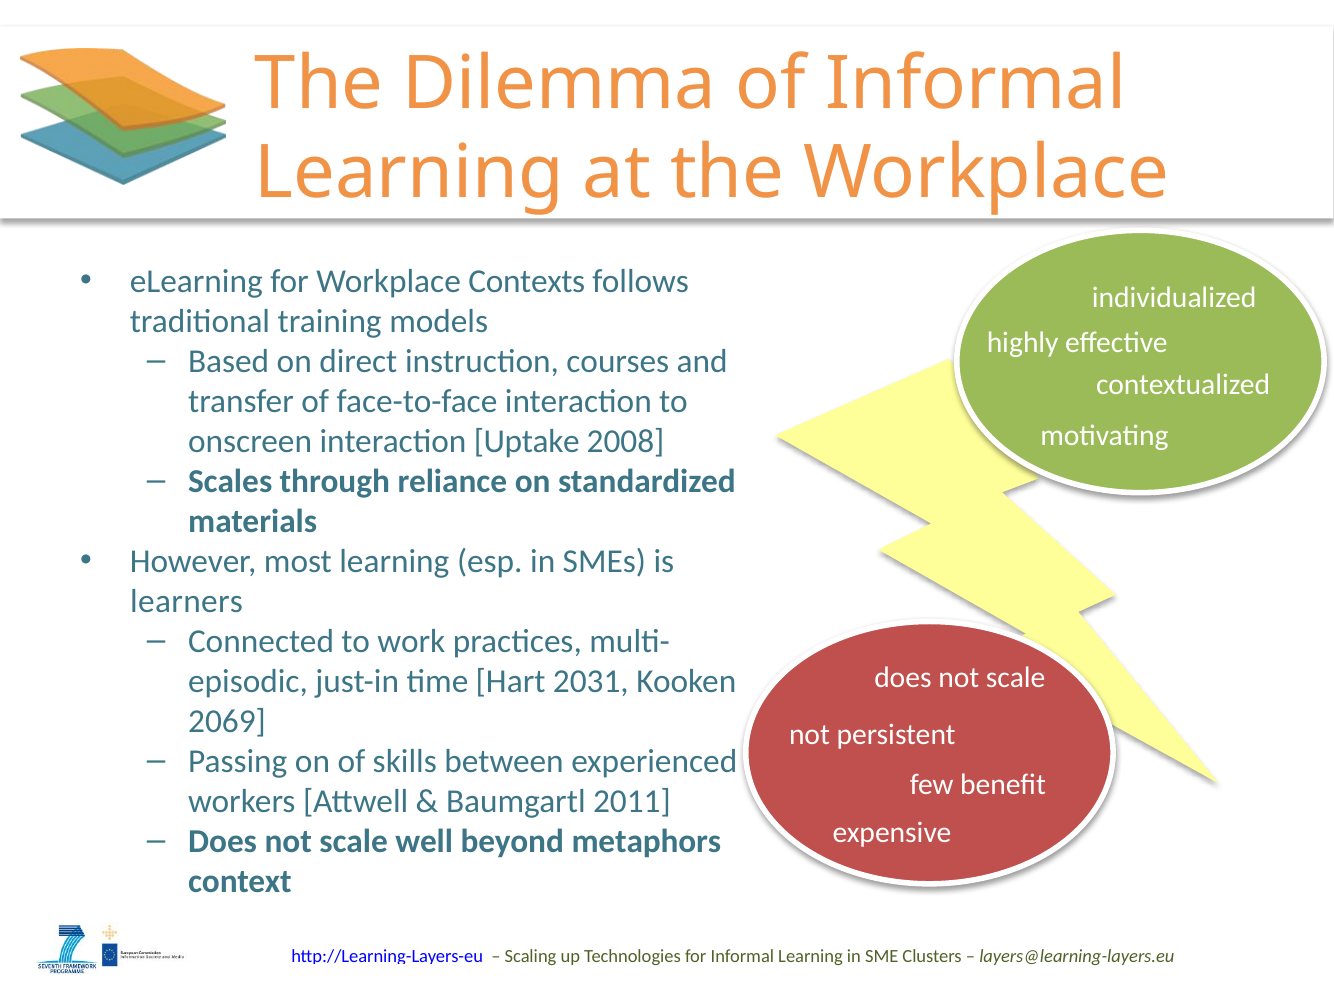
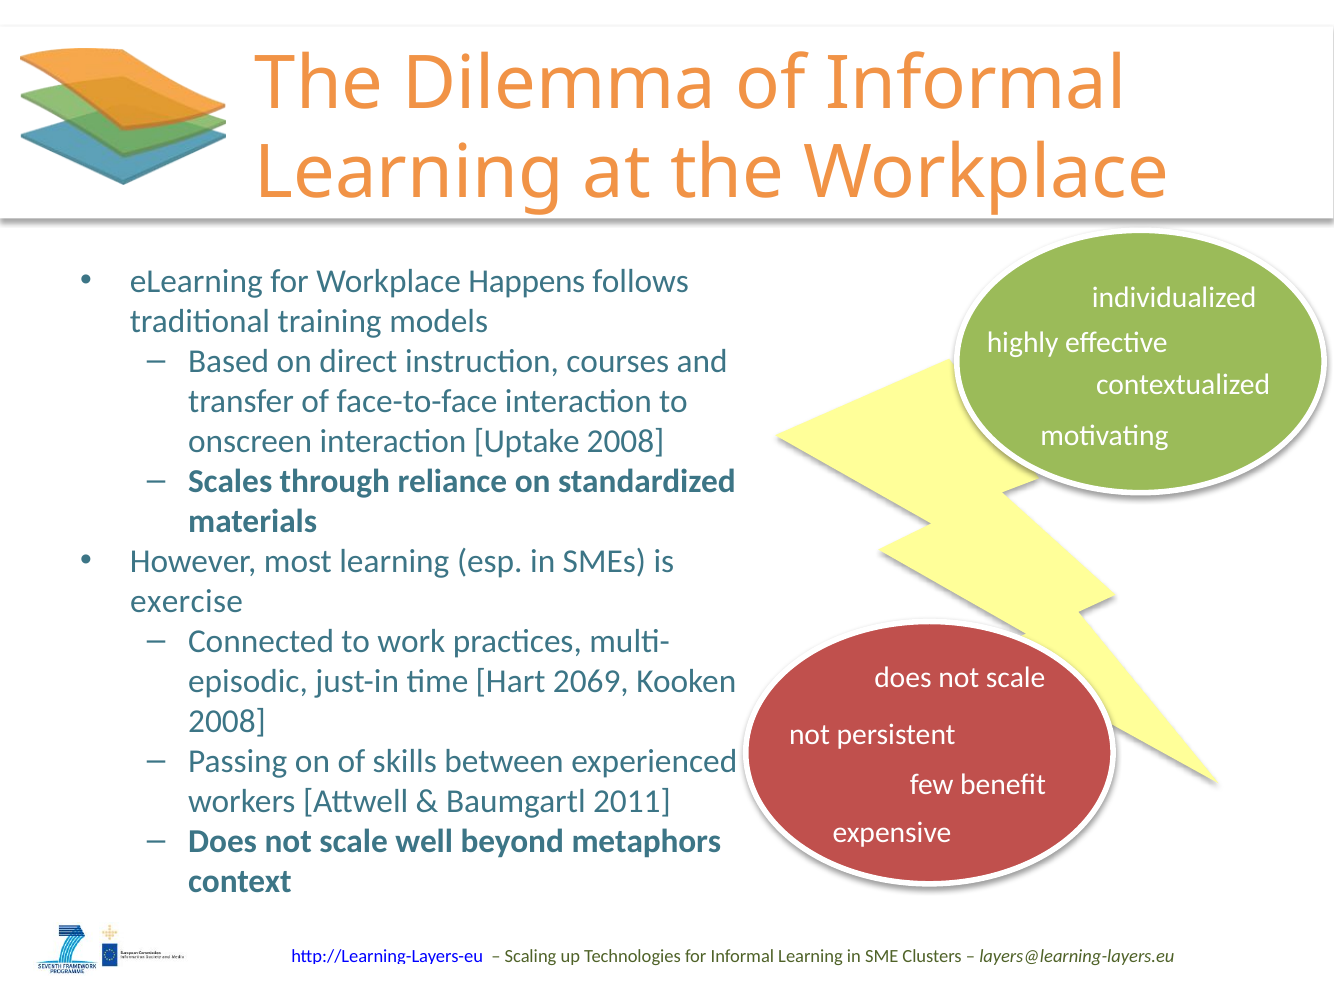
Contexts: Contexts -> Happens (527, 281)
learners: learners -> exercise (187, 601)
2031: 2031 -> 2069 (591, 681)
2069: 2069 -> 2008 (227, 721)
